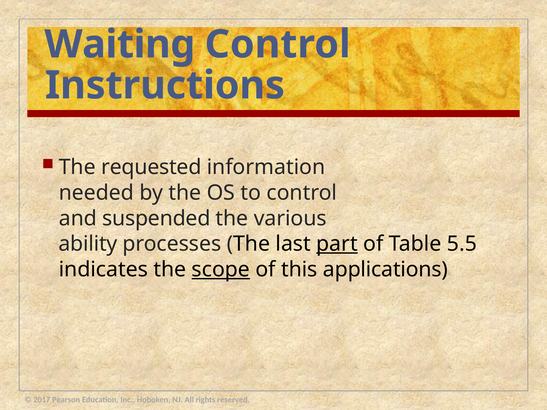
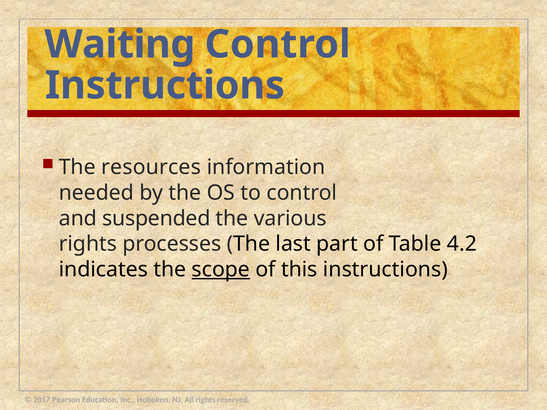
requested: requested -> resources (151, 167)
ability: ability -> rights (88, 244)
part underline: present -> none (337, 244)
5.5: 5.5 -> 4.2 (462, 244)
this applications: applications -> instructions (385, 270)
